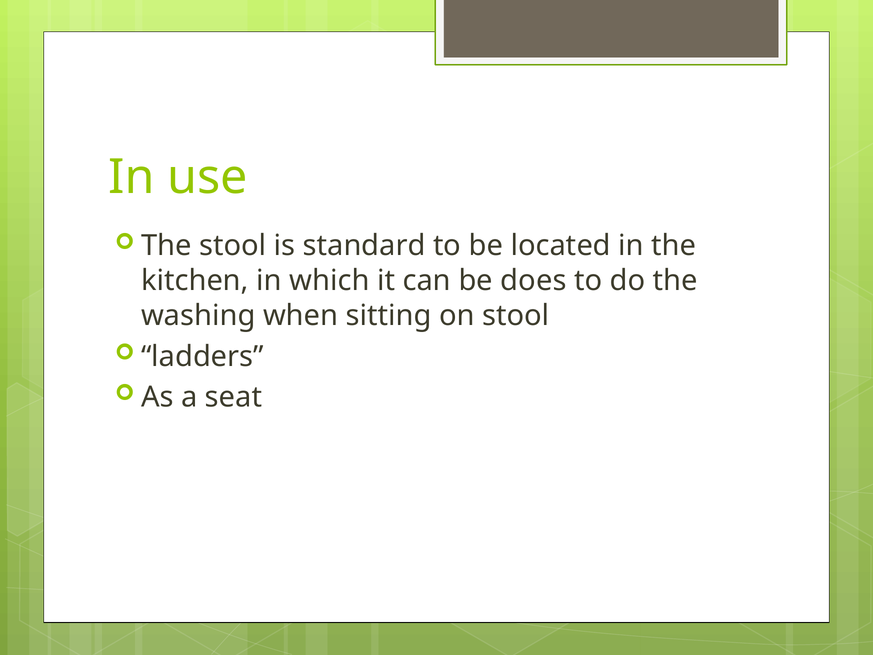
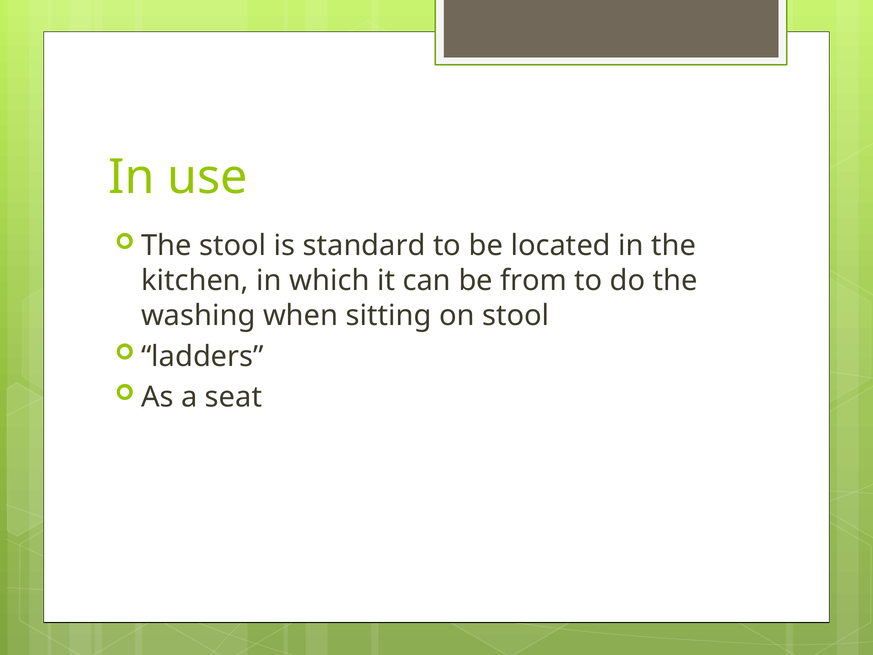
does: does -> from (534, 281)
